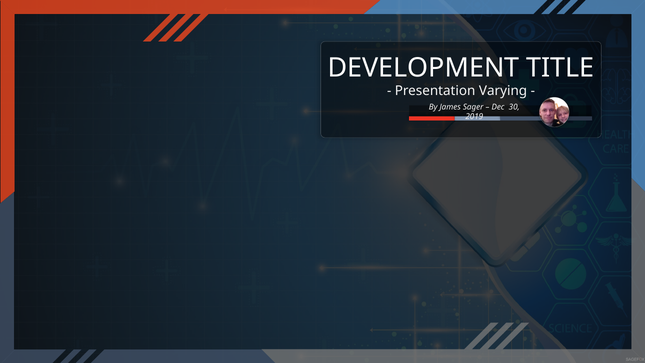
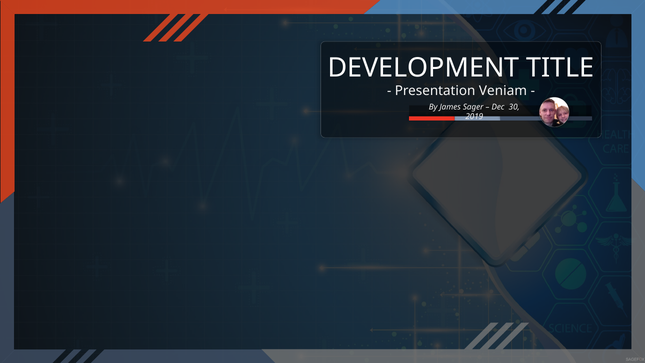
Varying: Varying -> Veniam (503, 91)
